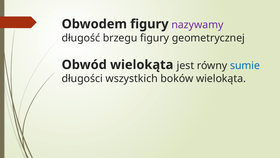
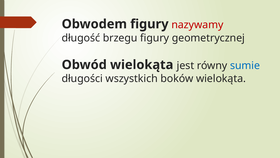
nazywamy colour: purple -> red (197, 25)
